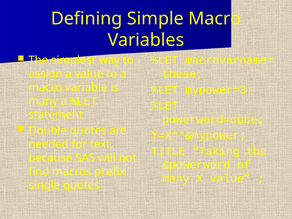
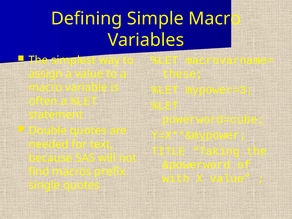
many: many -> often (43, 101)
many: many -> with (176, 178)
